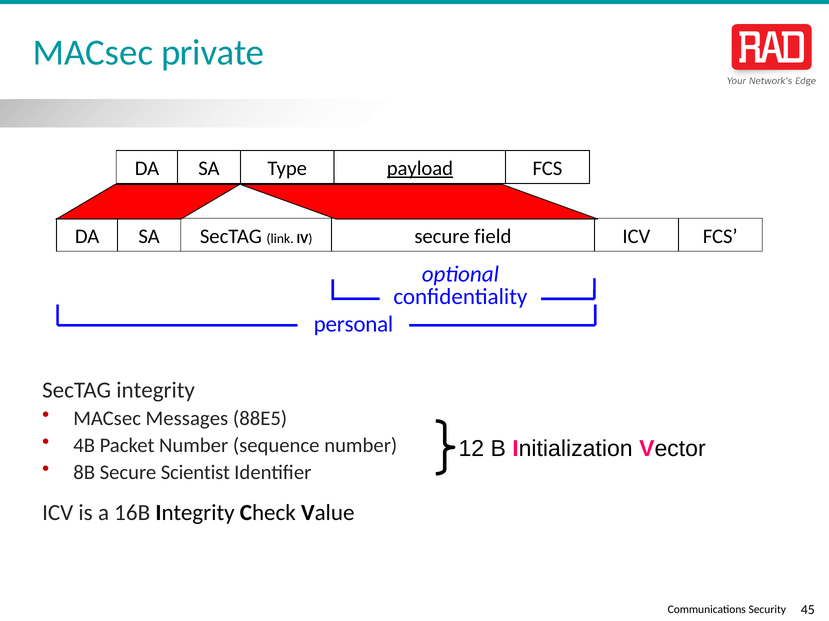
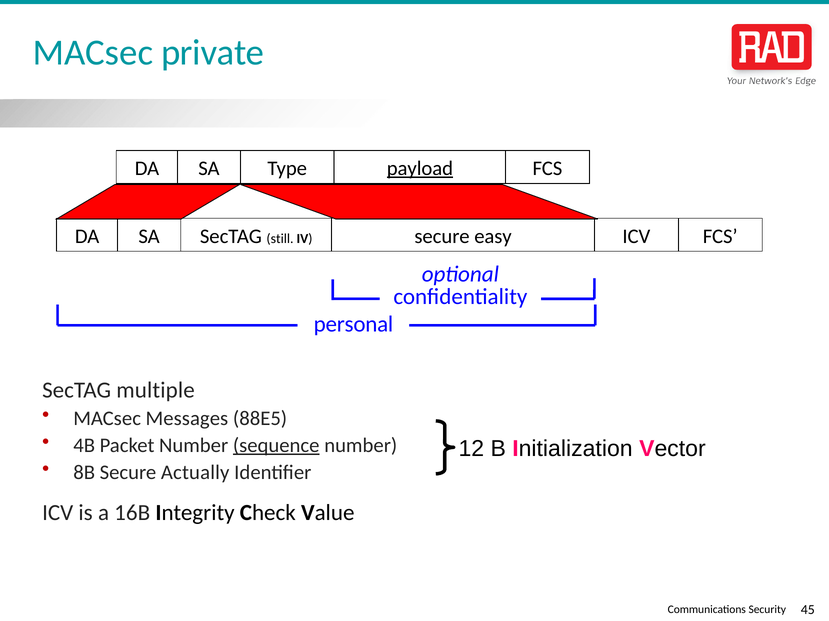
link: link -> still (280, 239)
field: field -> easy (493, 237)
SecTAG integrity: integrity -> multiple (156, 391)
sequence underline: none -> present (276, 446)
Scientist: Scientist -> Actually (195, 473)
